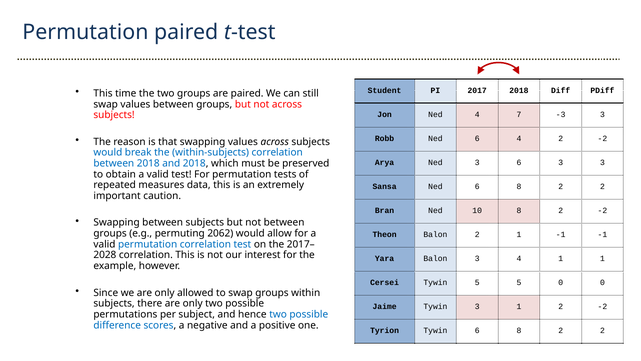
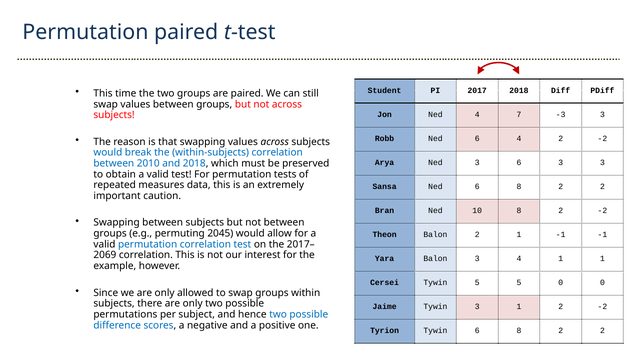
between 2018: 2018 -> 2010 (148, 163)
2062: 2062 -> 2045 (220, 233)
2028: 2028 -> 2069 (105, 255)
